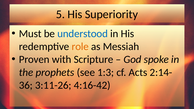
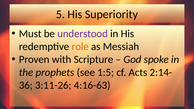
understood colour: blue -> purple (83, 34)
1:3: 1:3 -> 1:5 (106, 72)
4:16-42: 4:16-42 -> 4:16-63 (92, 85)
